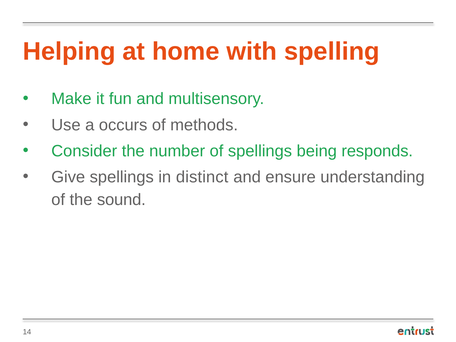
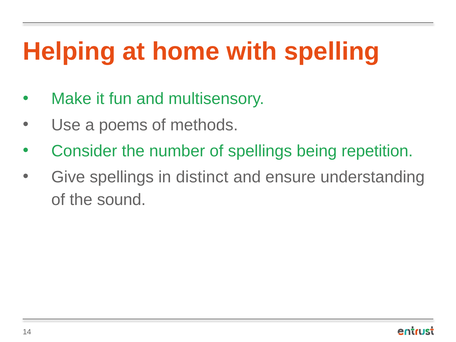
occurs: occurs -> poems (123, 125)
responds: responds -> repetition (377, 151)
